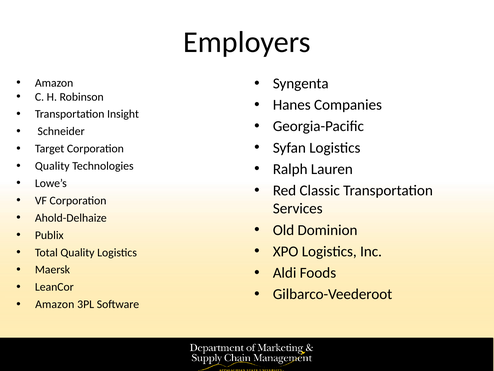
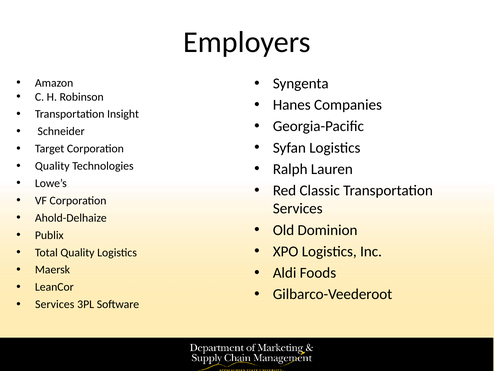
Amazon: Amazon -> Services (55, 304)
